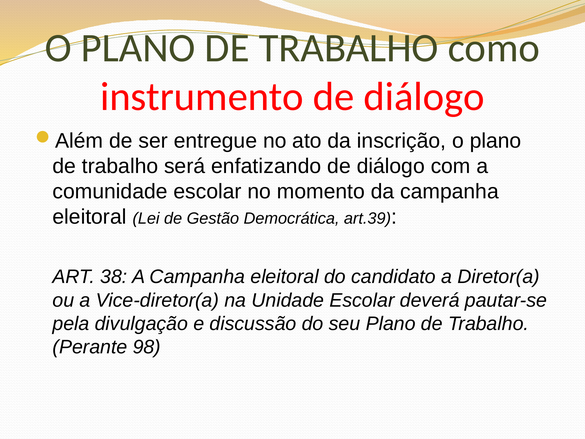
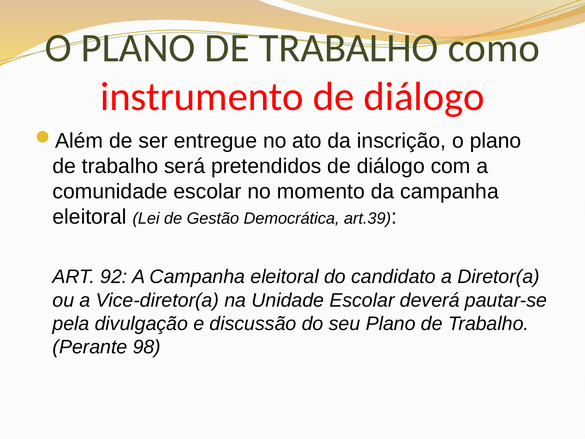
enfatizando: enfatizando -> pretendidos (266, 166)
38: 38 -> 92 (114, 277)
